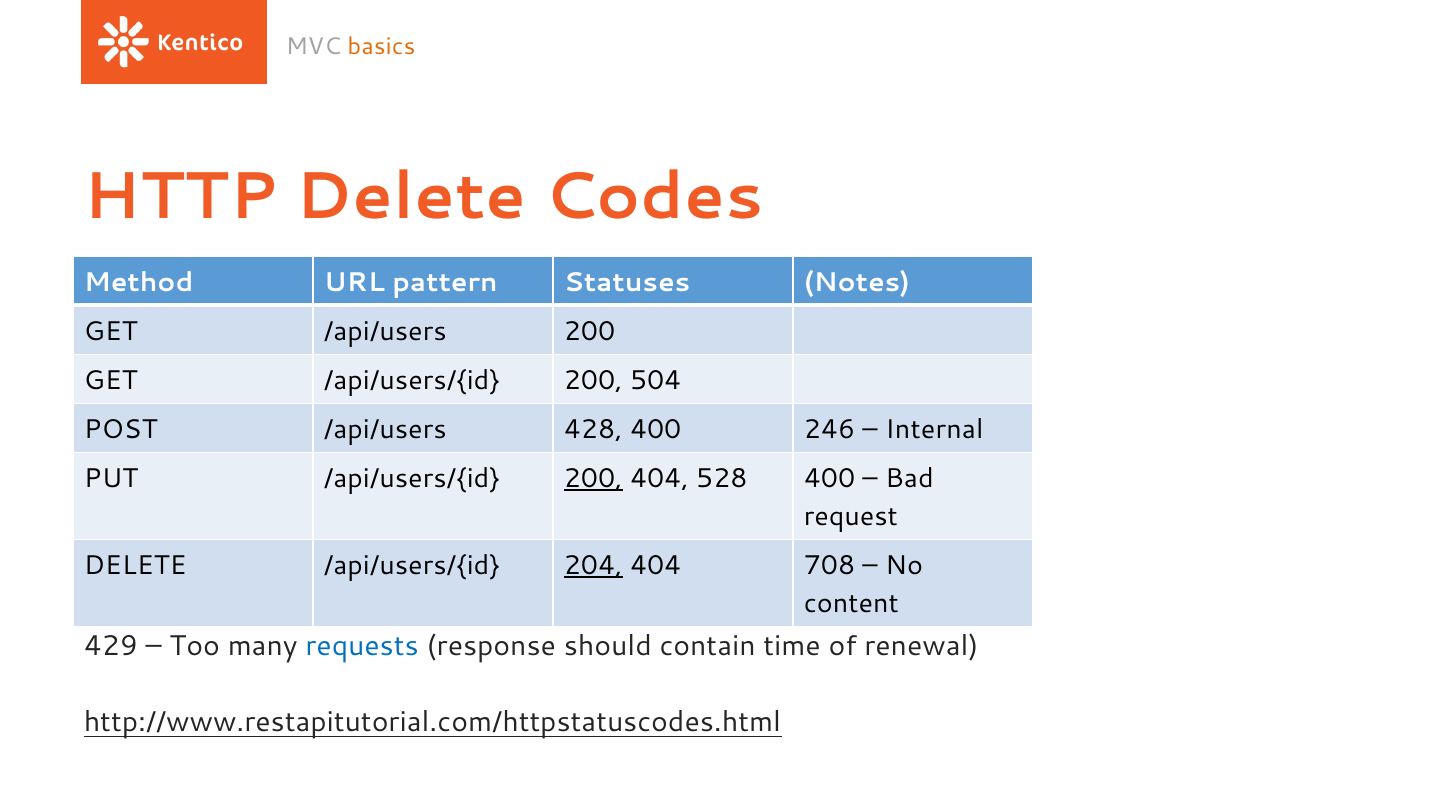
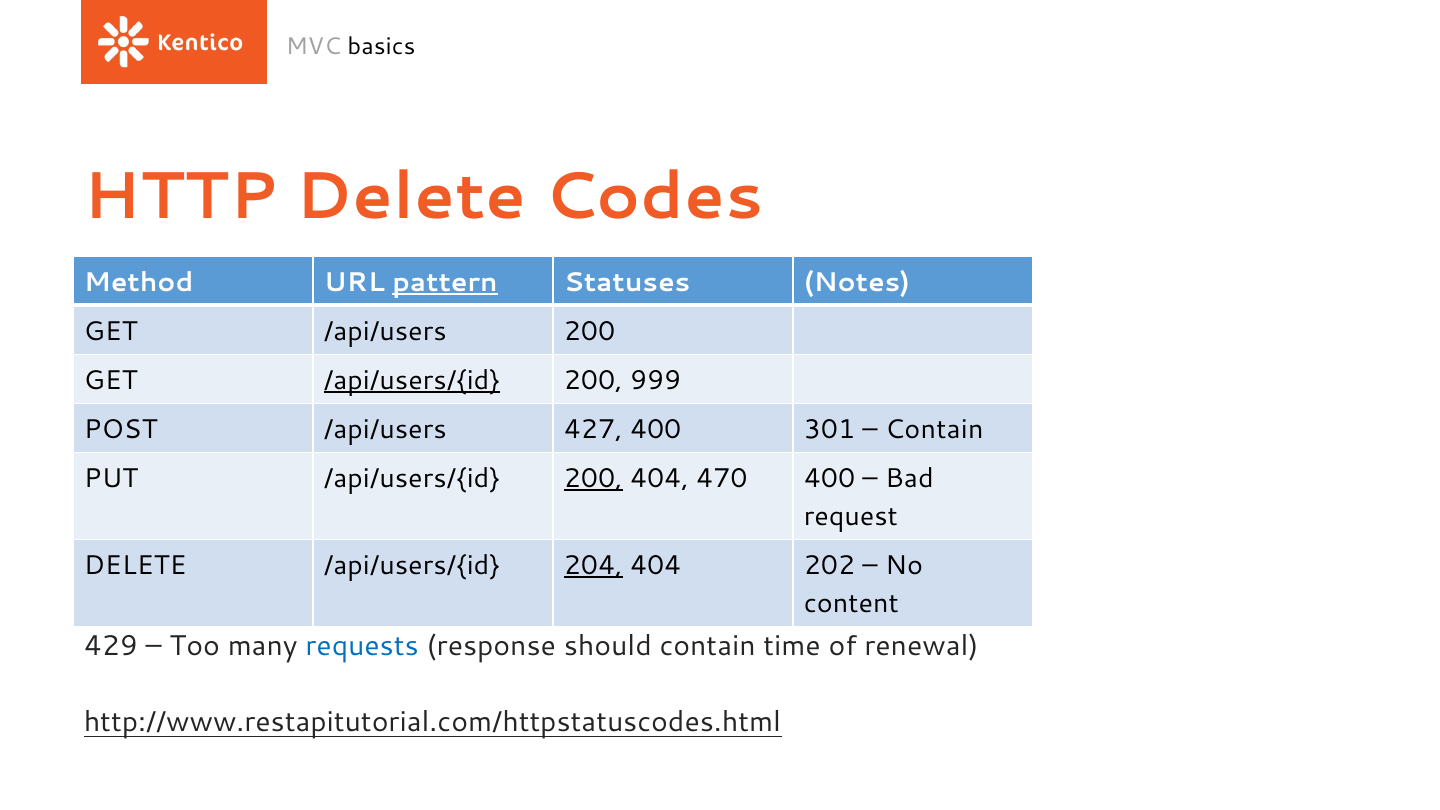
basics colour: orange -> black (381, 47)
pattern underline: none -> present (445, 282)
/api/users/{id underline: none -> present (412, 380)
504: 504 -> 999 (656, 380)
428: 428 -> 427 (593, 429)
246: 246 -> 301 (829, 429)
Internal: Internal -> Contain (934, 429)
528: 528 -> 470 (722, 478)
708: 708 -> 202 (829, 565)
